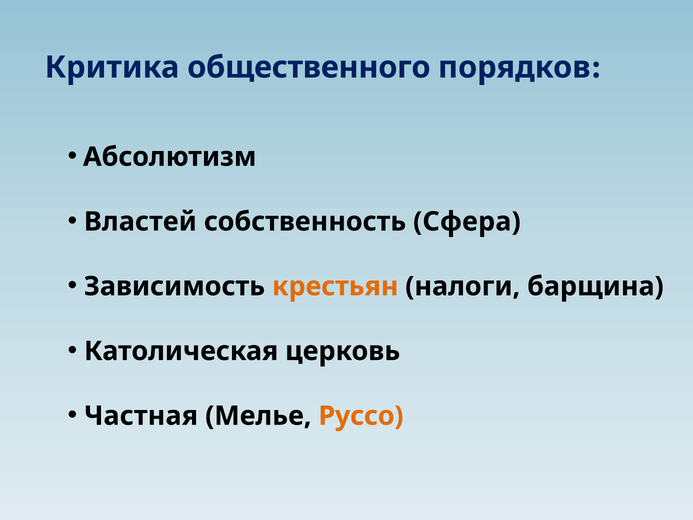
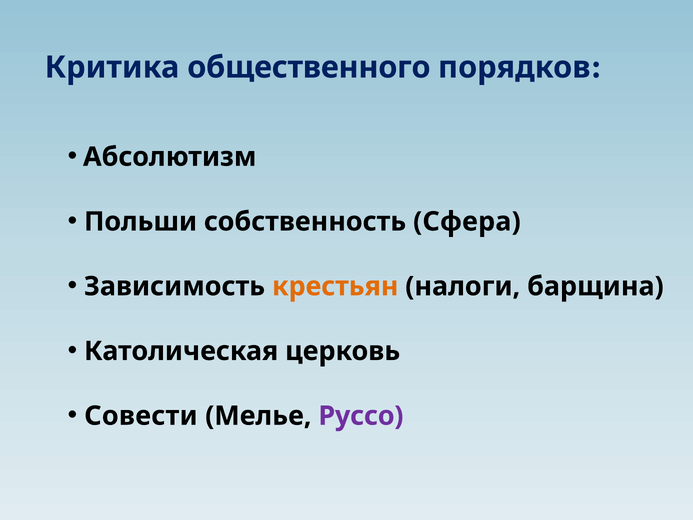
Властей: Властей -> Польши (141, 222)
Частная: Частная -> Совести (141, 416)
Руссо colour: orange -> purple (361, 416)
